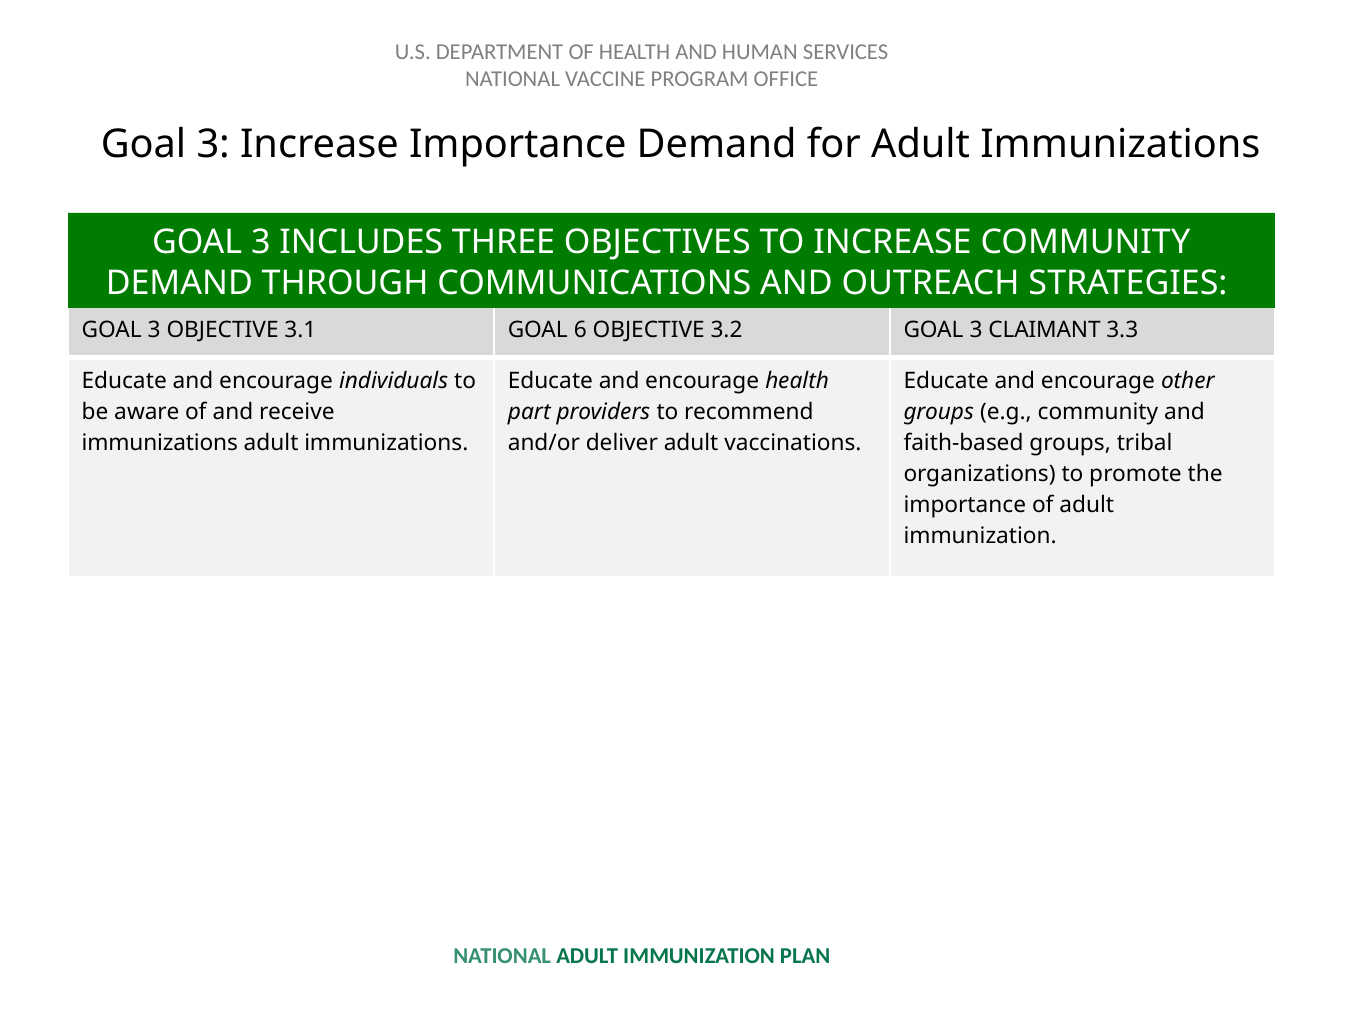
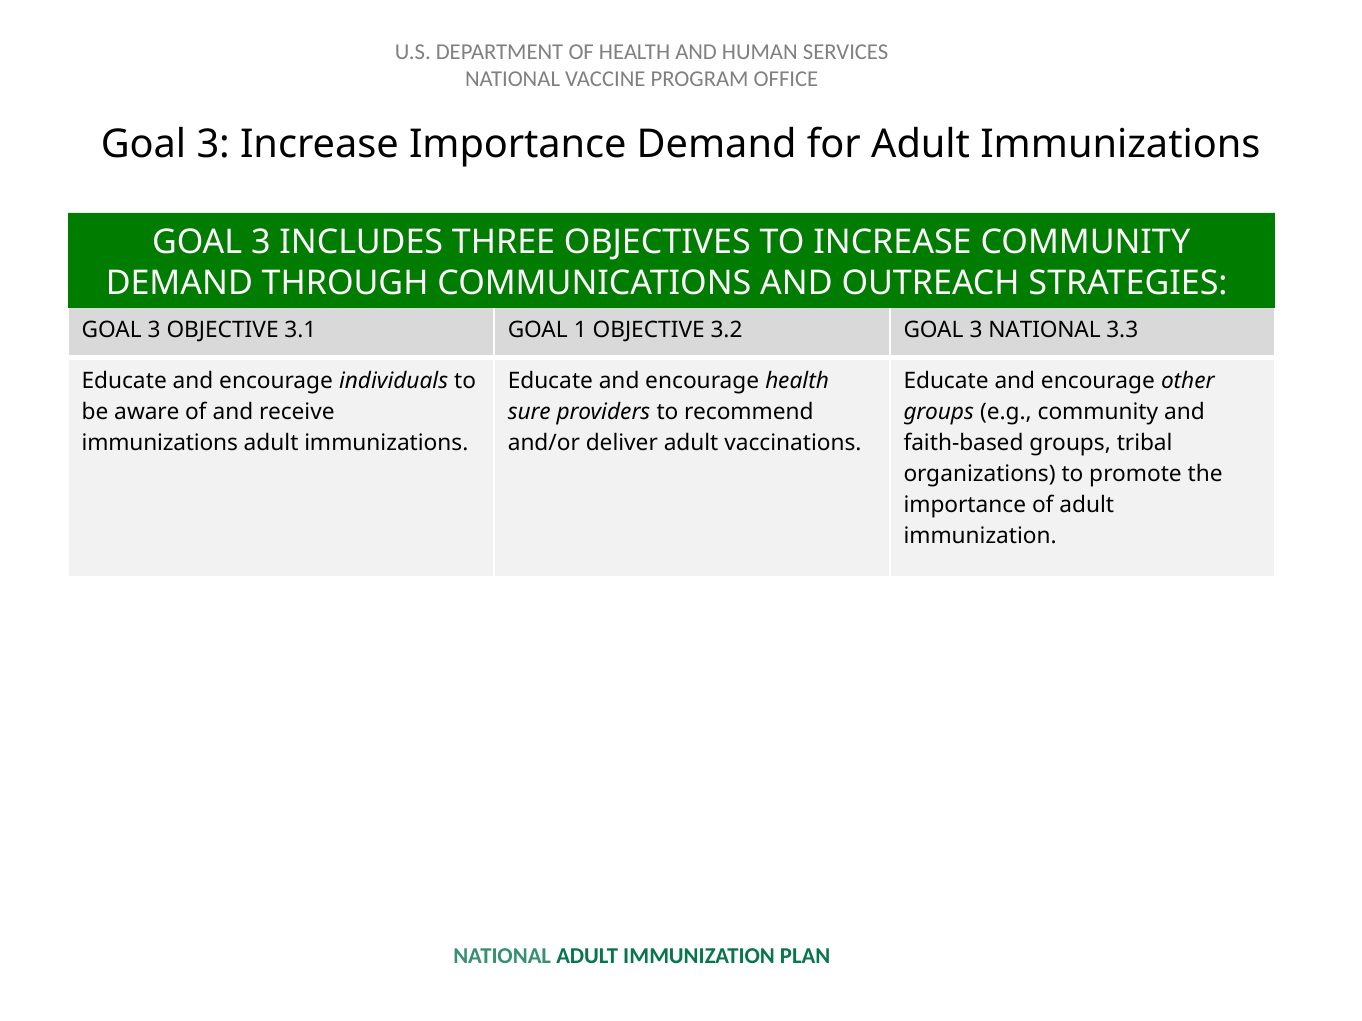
6: 6 -> 1 (580, 330)
3 CLAIMANT: CLAIMANT -> NATIONAL (1045, 330)
part: part -> sure (529, 412)
